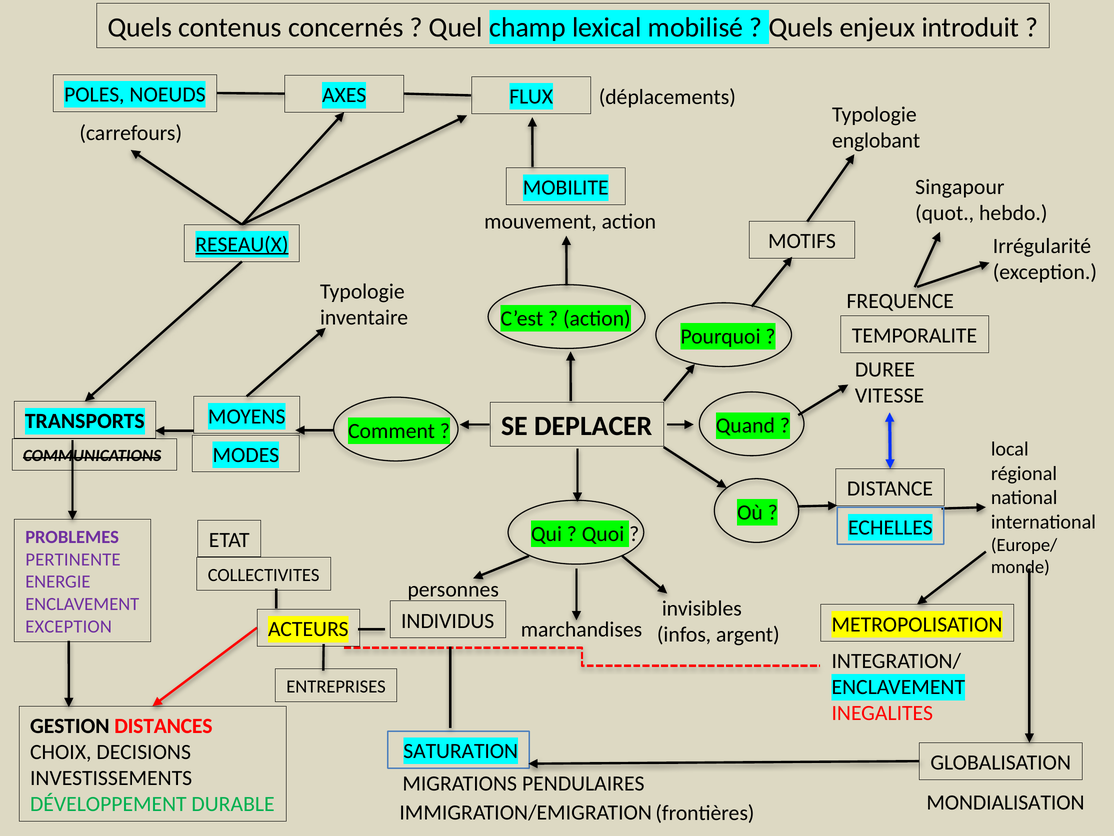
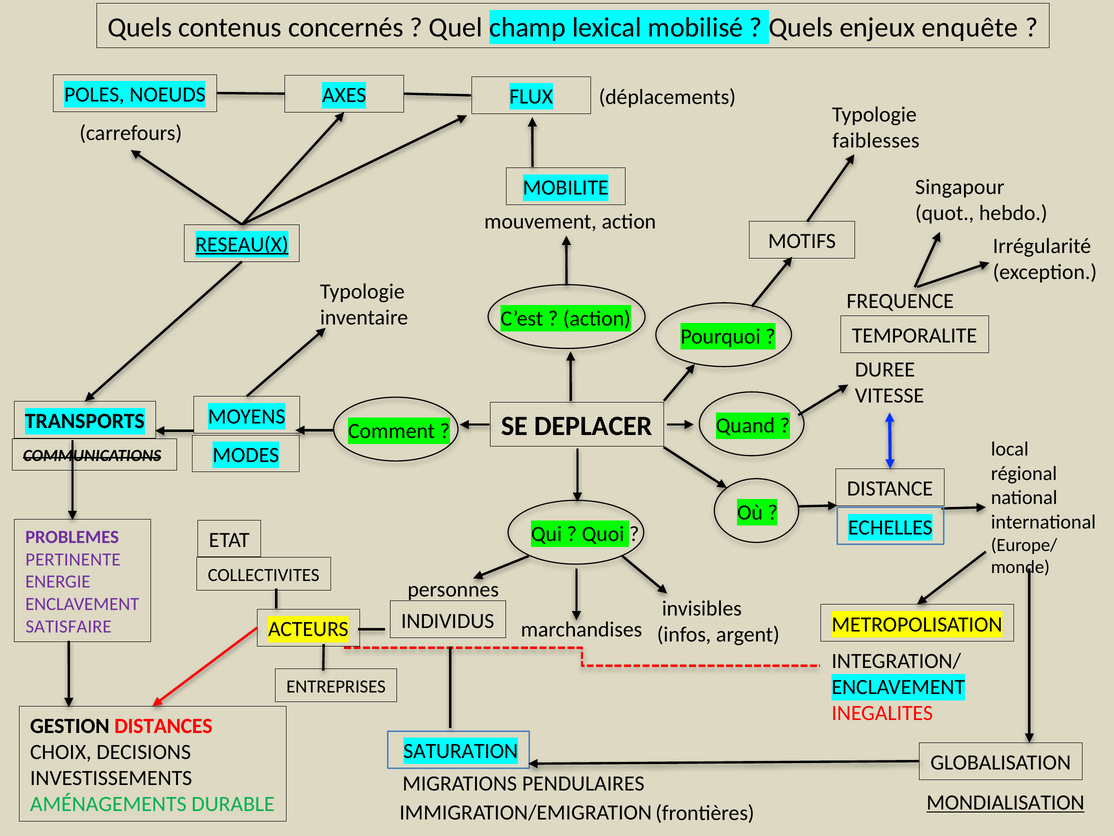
introduit: introduit -> enquête (970, 27)
englobant: englobant -> faiblesses (876, 141)
EXCEPTION: EXCEPTION -> SATISFAIRE (69, 626)
MONDIALISATION underline: none -> present (1005, 802)
DÉVELOPPEMENT: DÉVELOPPEMENT -> AMÉNAGEMENTS (108, 804)
